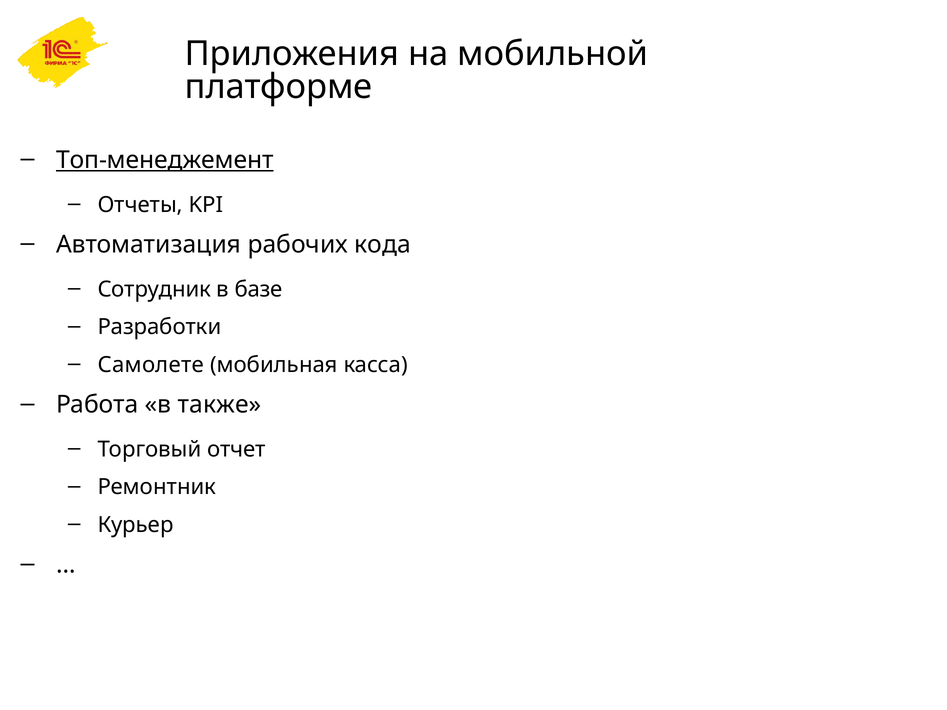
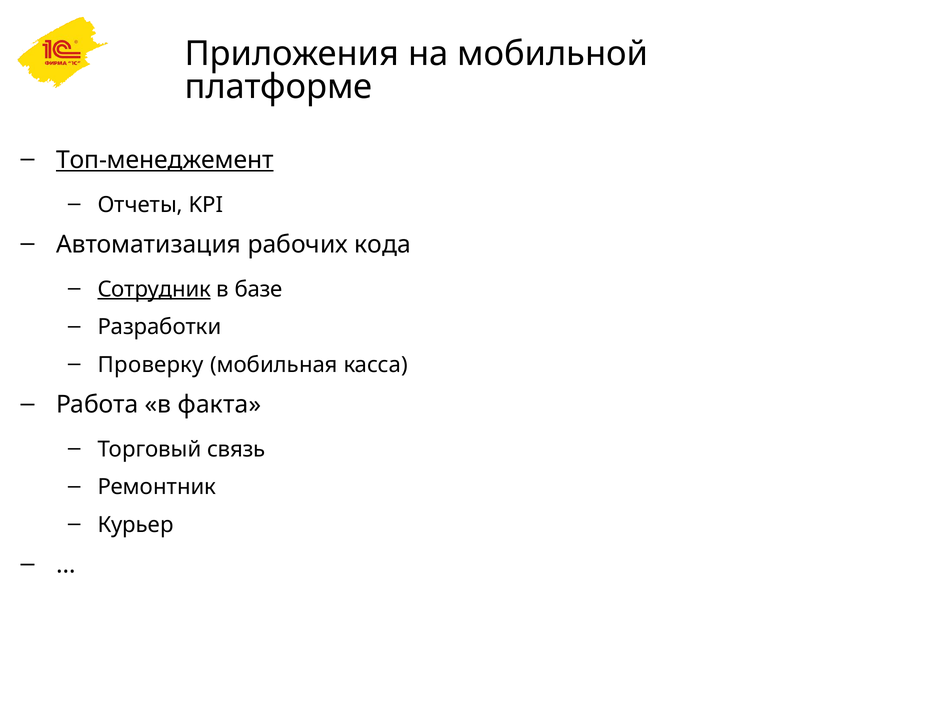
Сотрудник underline: none -> present (154, 289)
Самолете: Самолете -> Проверку (151, 365)
также: также -> факта (219, 405)
отчет: отчет -> связь (236, 449)
